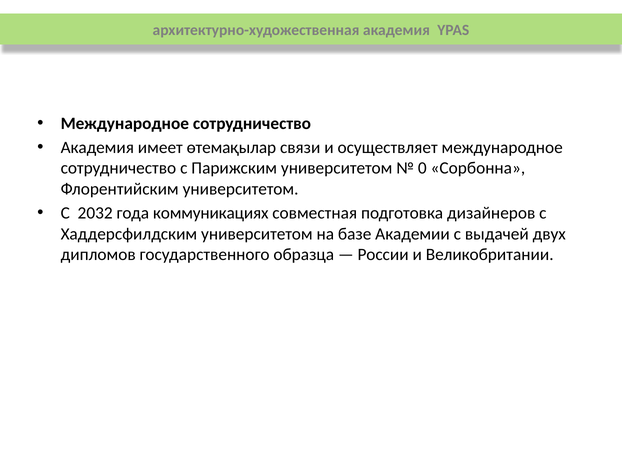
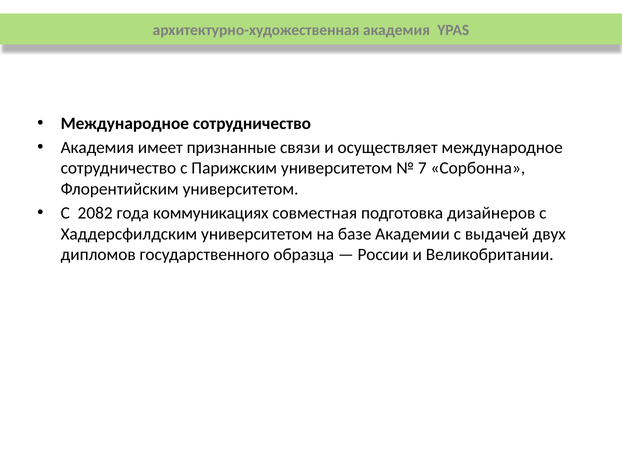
өтемақылар: өтемақылар -> признанные (231, 148)
0: 0 -> 7 (422, 168)
2032: 2032 -> 2082 (95, 213)
